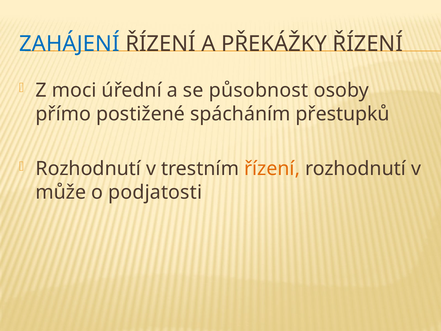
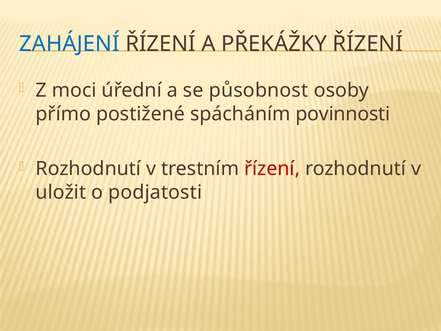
přestupků: přestupků -> povinnosti (343, 114)
řízení colour: orange -> red (272, 169)
může: může -> uložit (61, 192)
